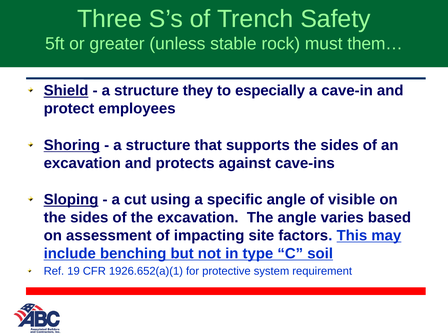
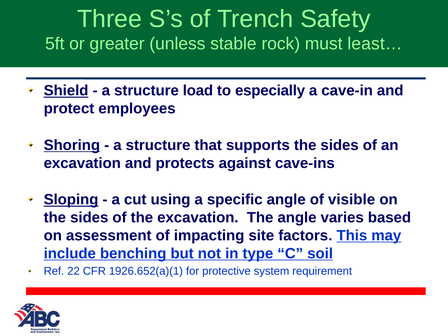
them…: them… -> least… (375, 44)
they: they -> load (198, 91)
19: 19 -> 22 (73, 271)
